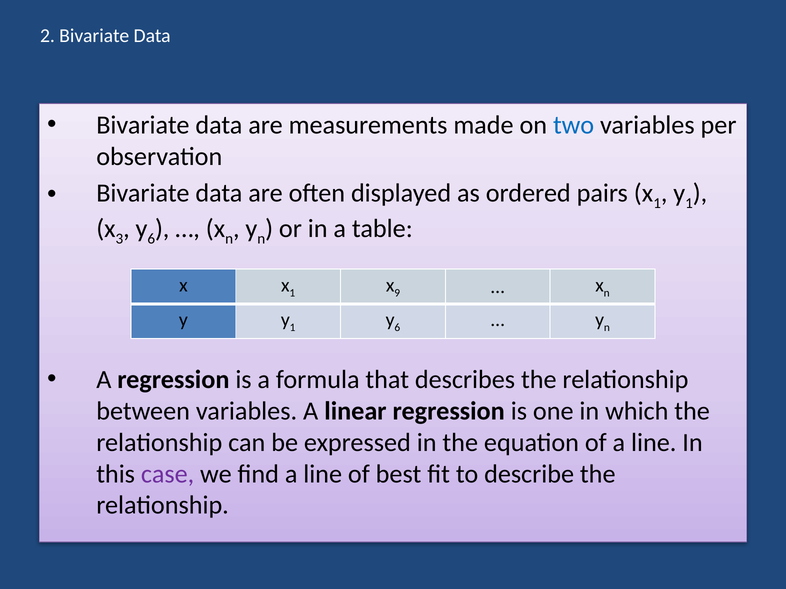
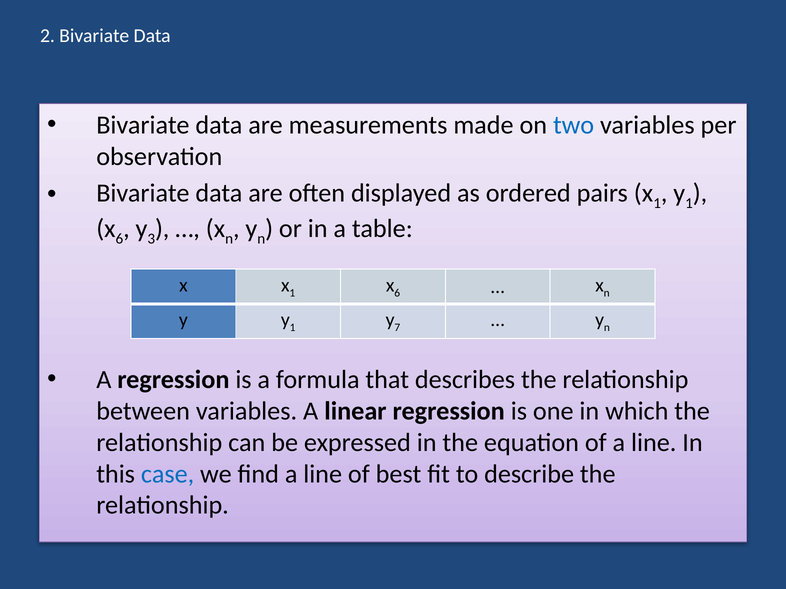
3: 3 -> 6 (119, 239)
6: 6 -> 3 (151, 239)
9: 9 -> 6 (397, 293)
6: 6 -> 7 (397, 328)
case colour: purple -> blue (168, 474)
